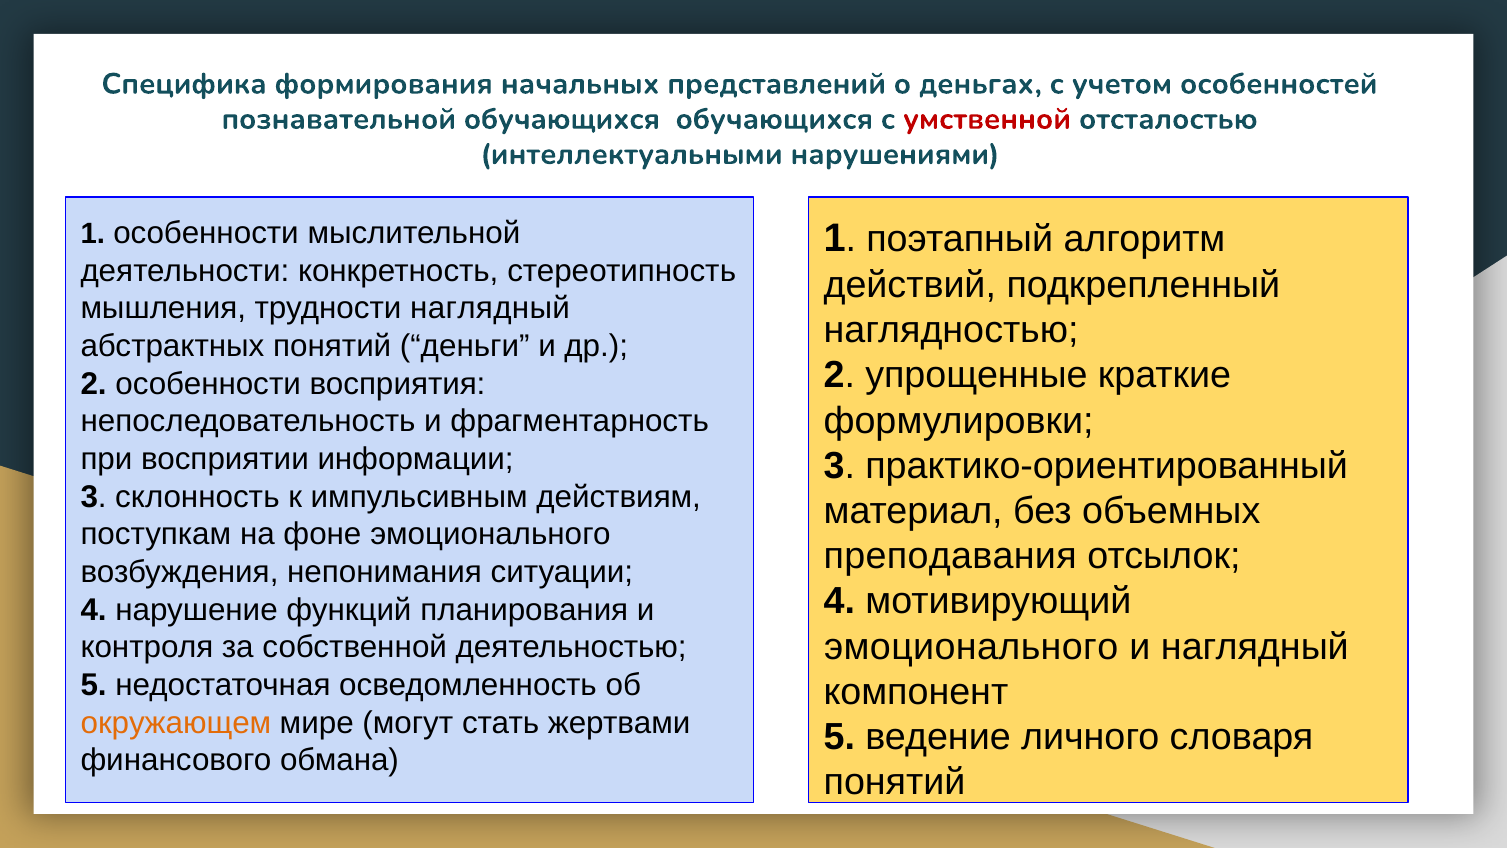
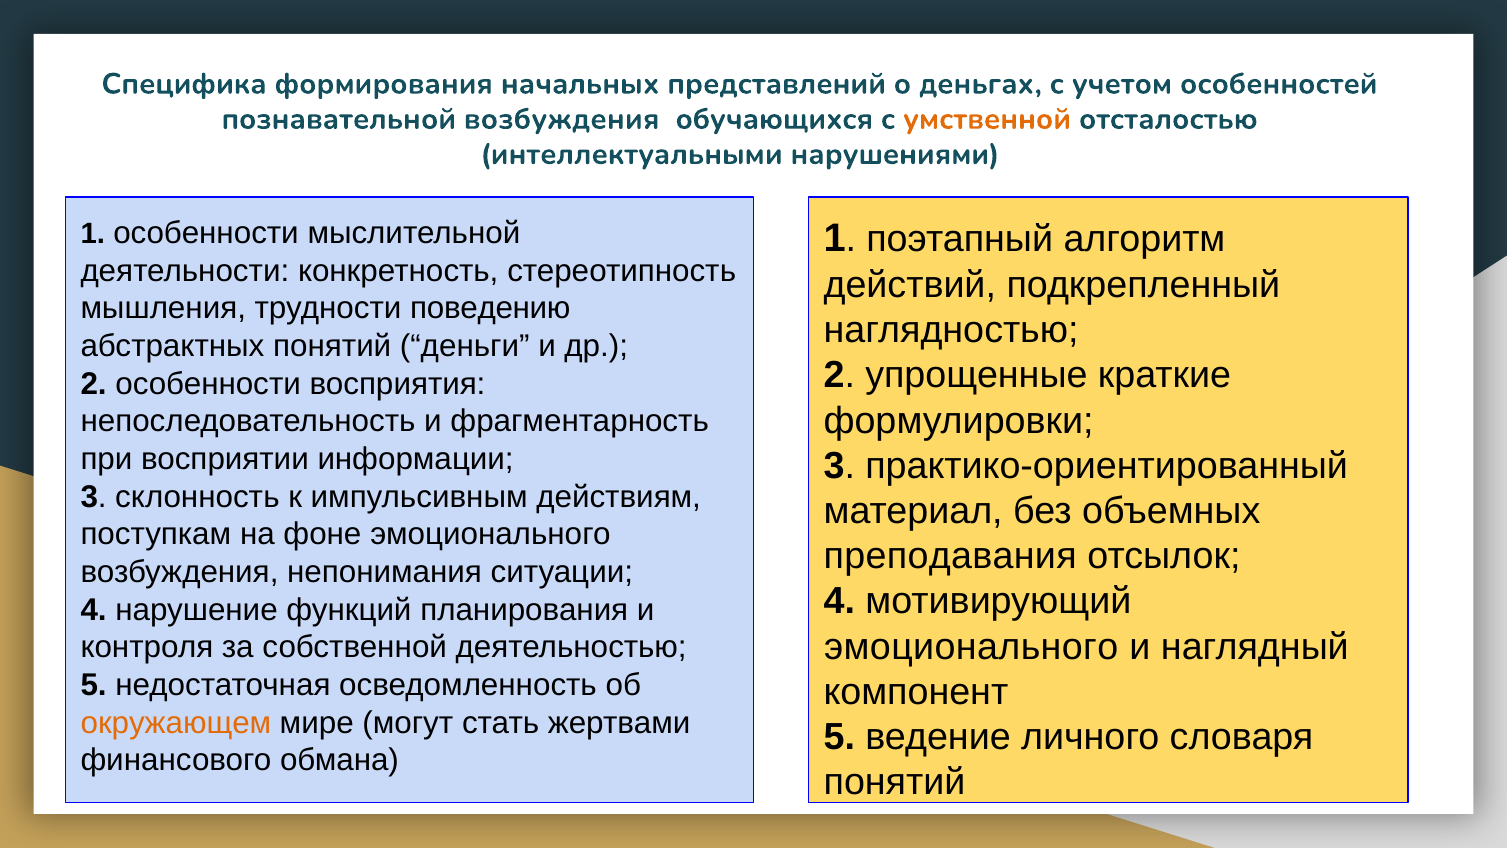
познавательной обучающихся: обучающихся -> возбуждения (562, 119)
умственной colour: red -> orange (987, 119)
трудности наглядный: наглядный -> поведению (490, 308)
